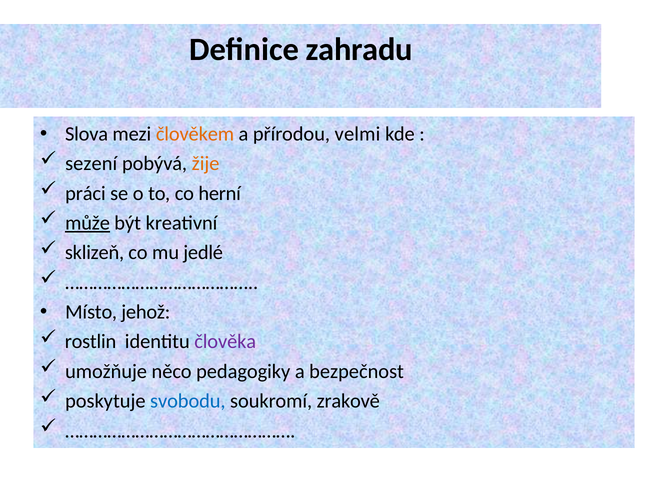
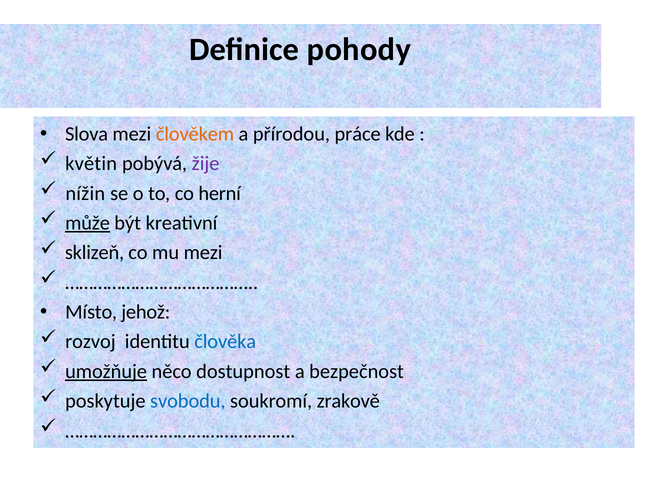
zahradu: zahradu -> pohody (359, 49)
velmi: velmi -> práce (358, 134)
sezení: sezení -> květin (91, 164)
žije colour: orange -> purple (206, 164)
práci: práci -> nížin (85, 193)
mu jedlé: jedlé -> mezi (203, 253)
rostlin: rostlin -> rozvoj (90, 342)
člověka colour: purple -> blue (225, 342)
umožňuje underline: none -> present (106, 371)
pedagogiky: pedagogiky -> dostupnost (243, 371)
